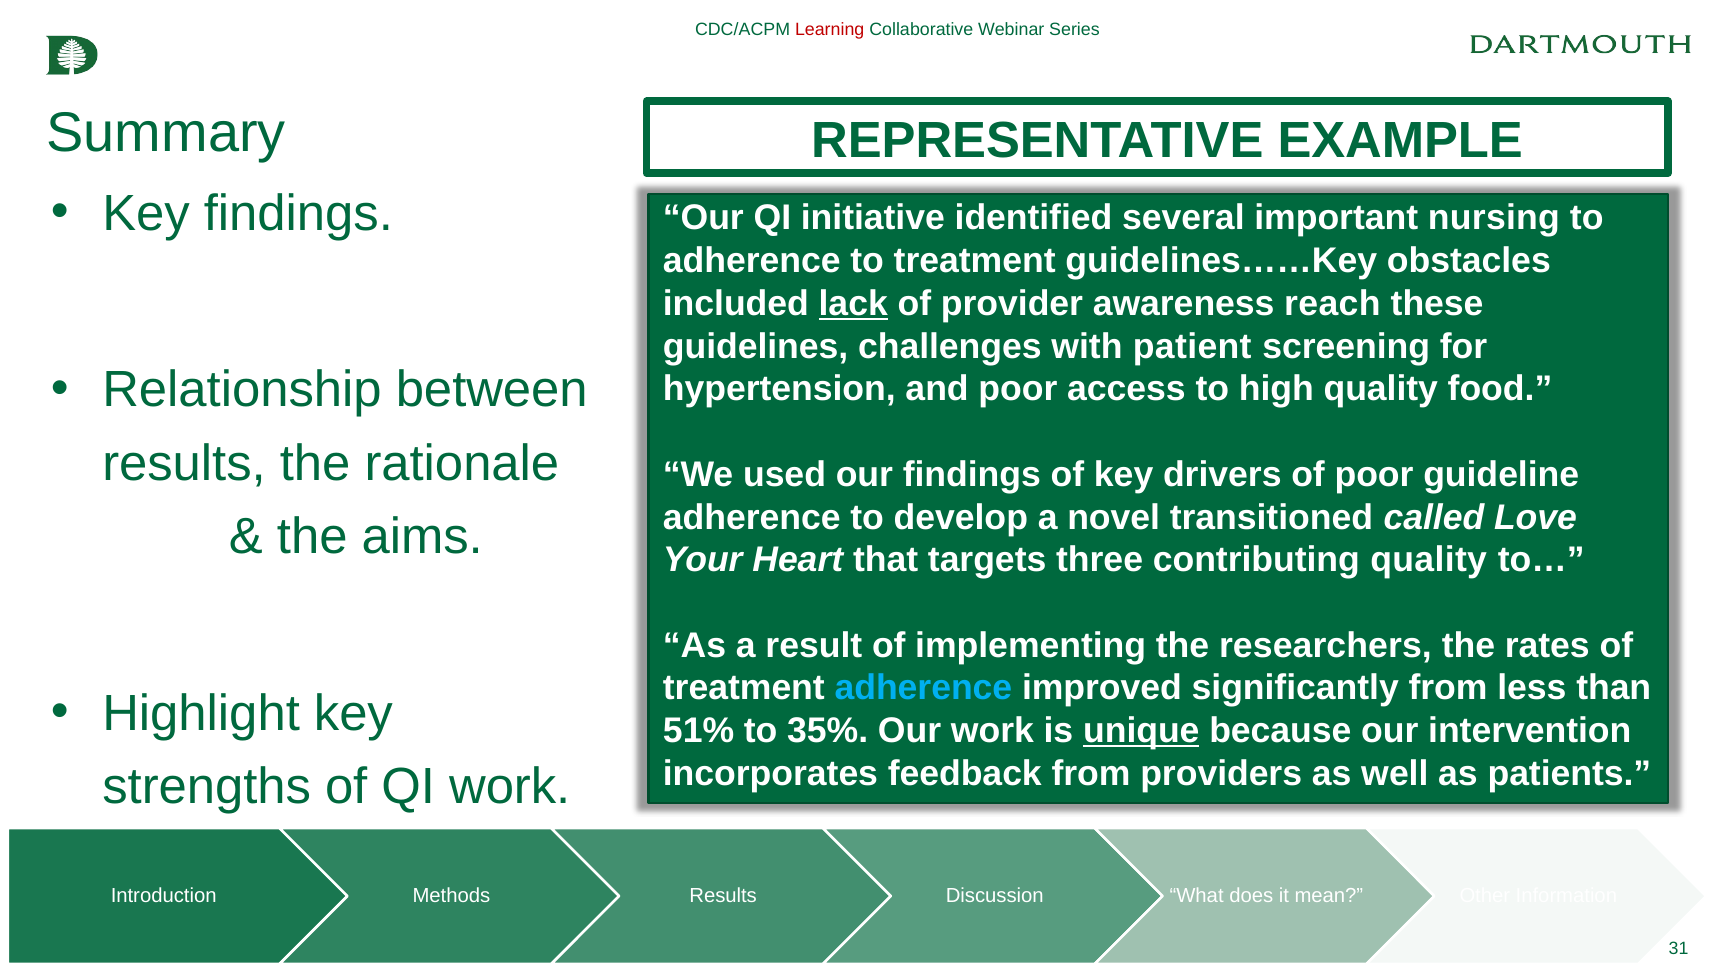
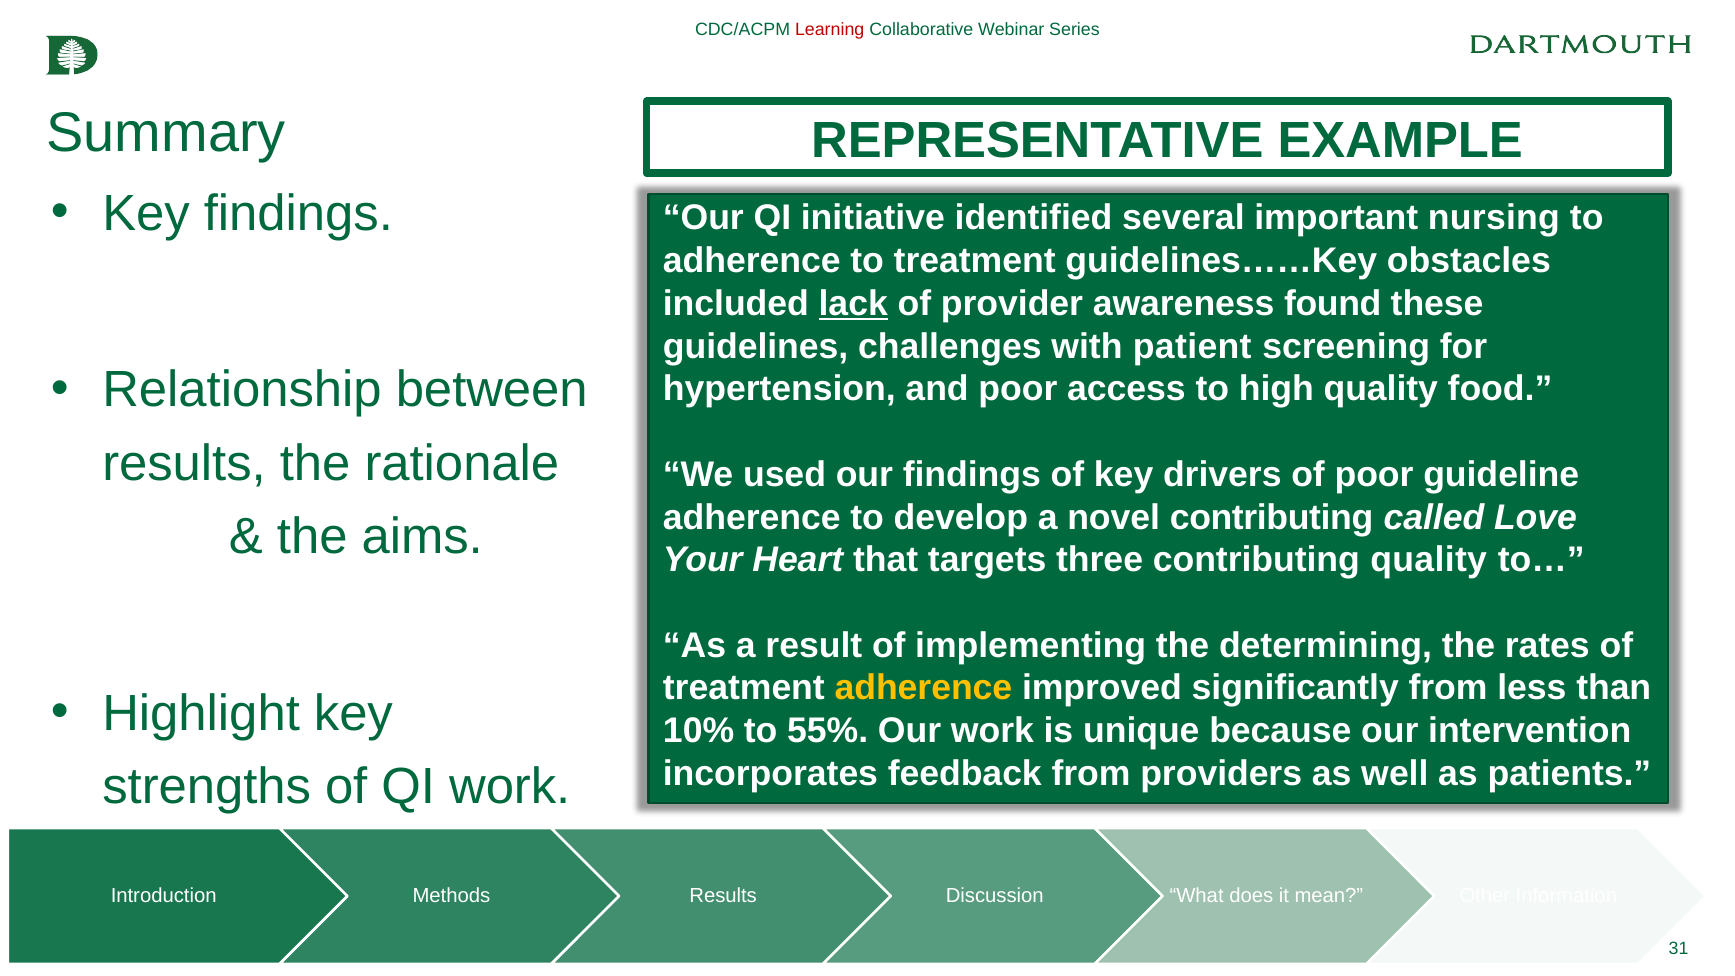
reach: reach -> found (1333, 304)
novel transitioned: transitioned -> contributing (1272, 517)
researchers: researchers -> determining (1325, 645)
adherence colour: light blue -> yellow (923, 688)
51%: 51% -> 10% (699, 731)
35%: 35% -> 55% (828, 731)
unique underline: present -> none (1141, 731)
